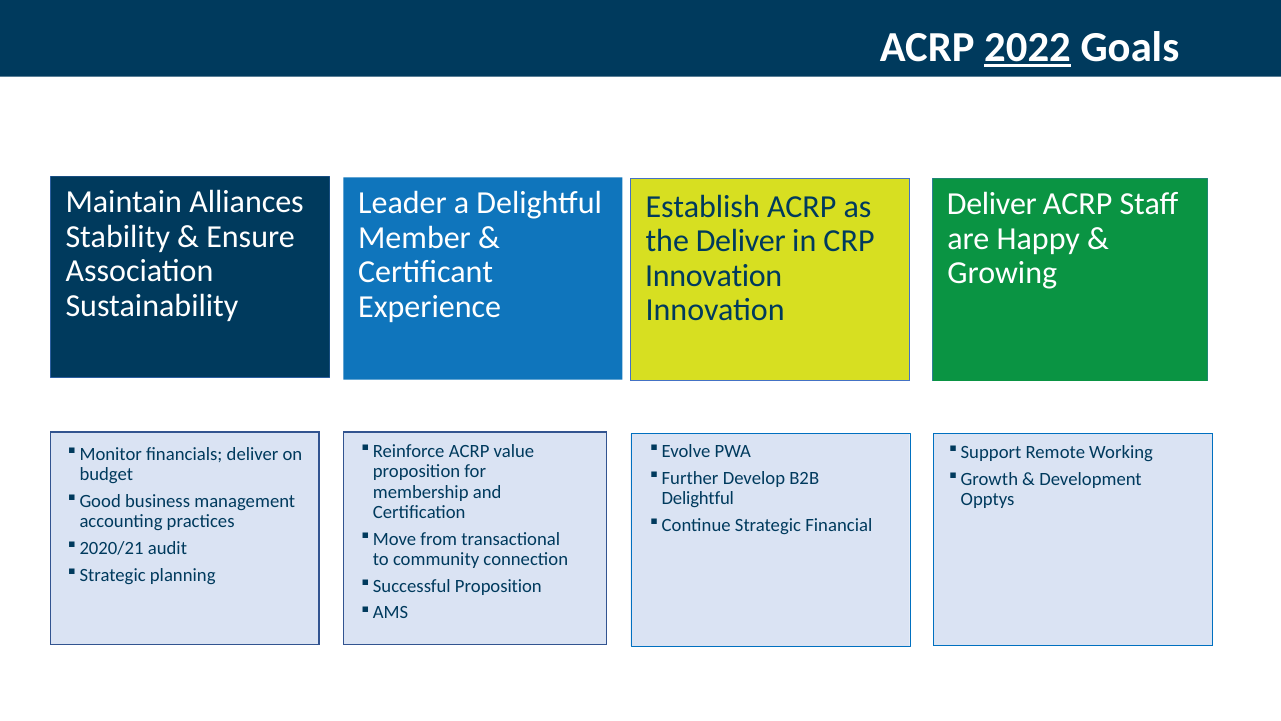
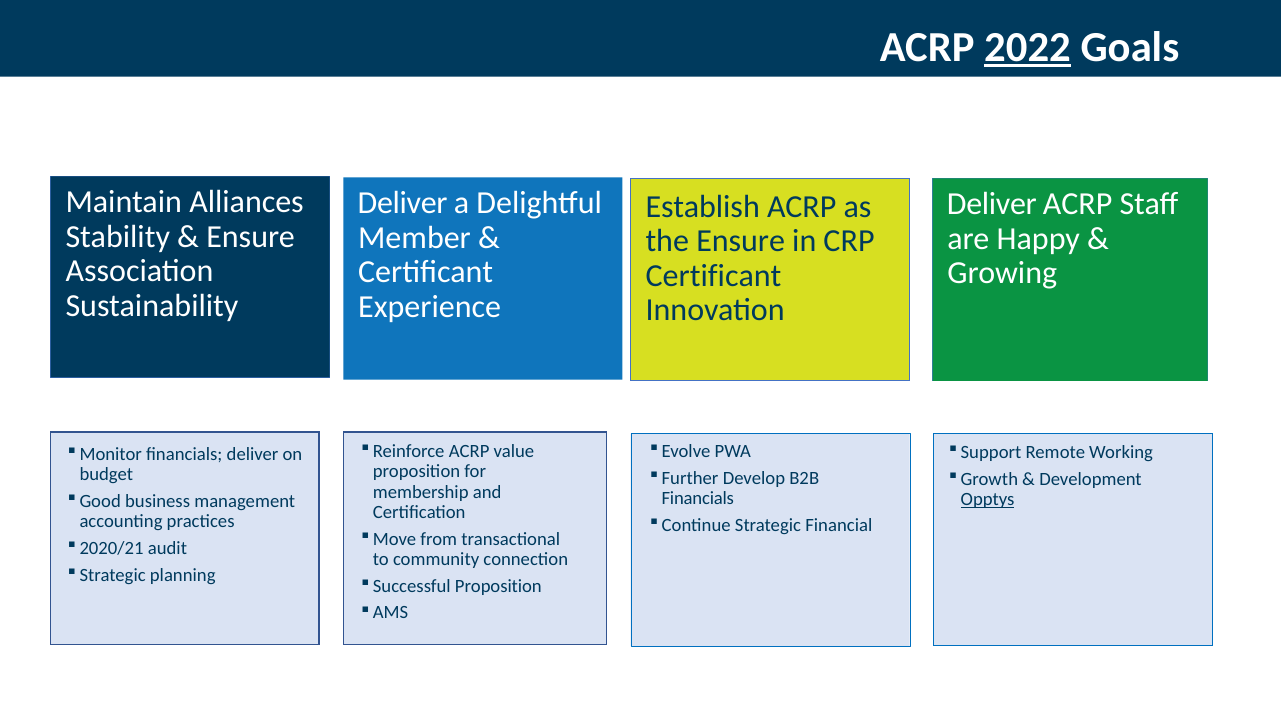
Leader: Leader -> Deliver (403, 203)
the Deliver: Deliver -> Ensure (741, 241)
Innovation: Innovation -> Certificant (714, 276)
Delightful: Delightful -> Financials (698, 498)
Opptys underline: none -> present (988, 499)
